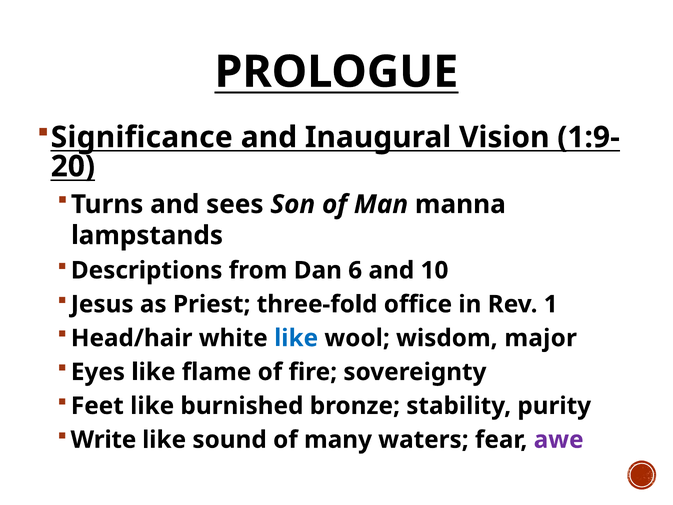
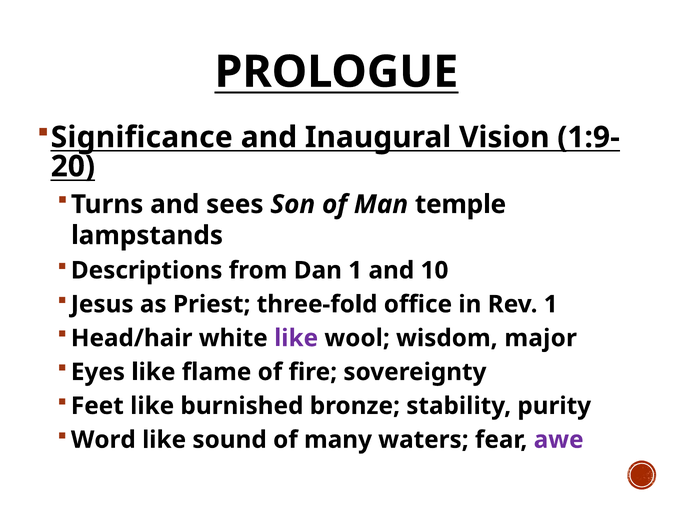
manna: manna -> temple (461, 204)
Dan 6: 6 -> 1 (355, 270)
like colour: blue -> purple (296, 338)
Write: Write -> Word (103, 440)
